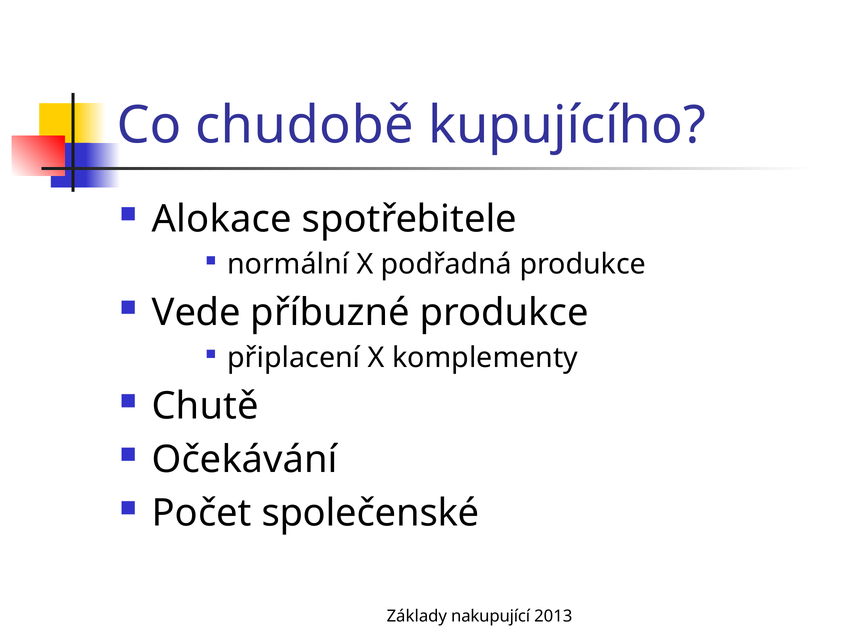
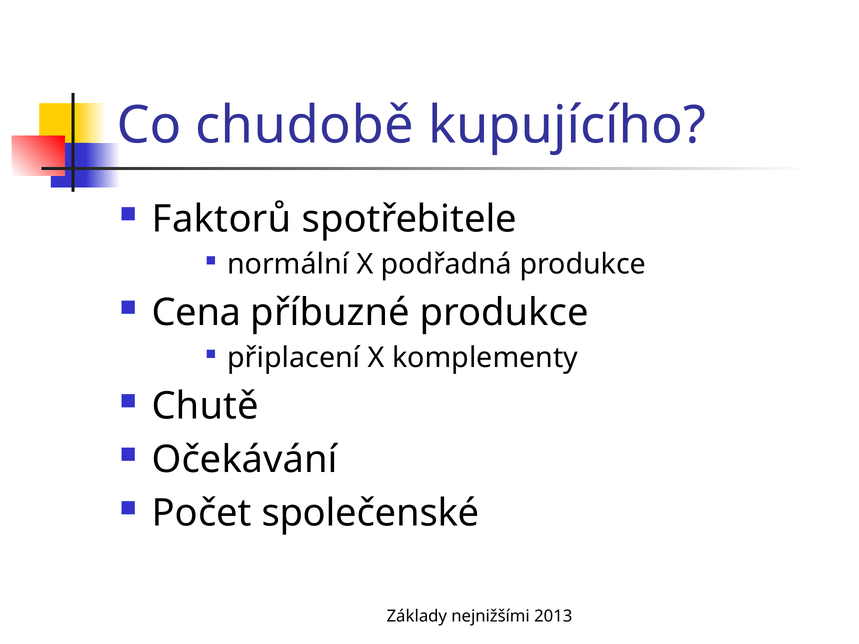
Alokace: Alokace -> Faktorů (222, 219)
Vede: Vede -> Cena (196, 313)
nakupující: nakupující -> nejnižšími (491, 616)
